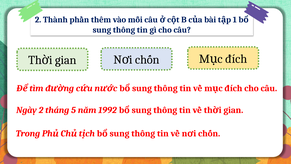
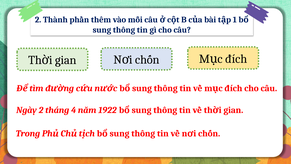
5: 5 -> 4 (74, 110)
1992: 1992 -> 1922 (107, 110)
